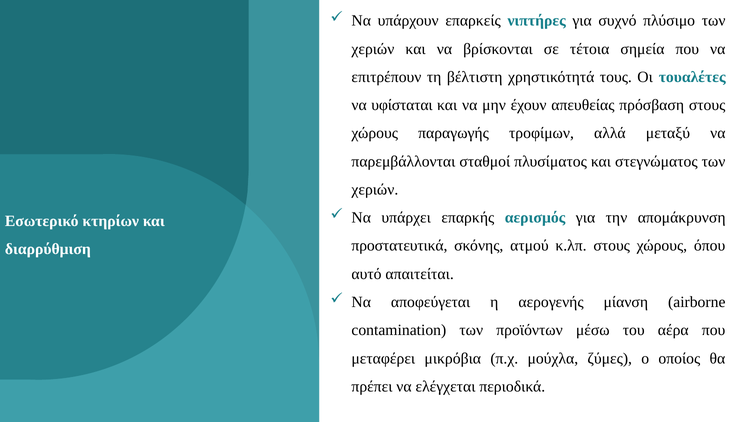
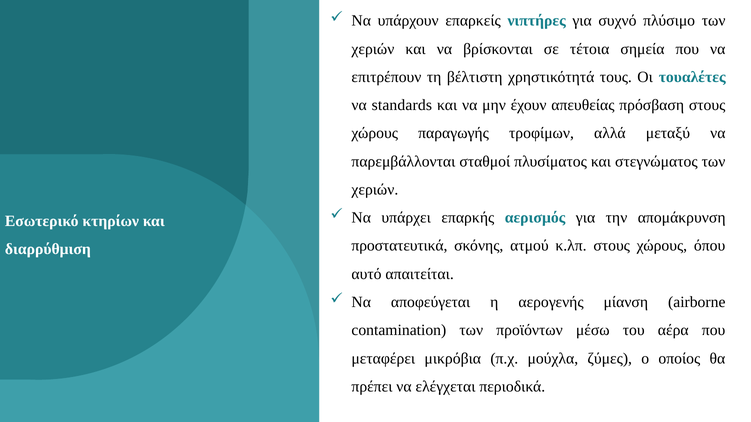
υφίσταται: υφίσταται -> standards (402, 105)
